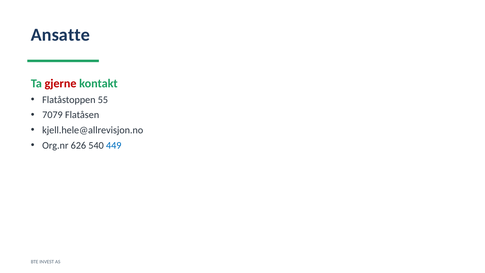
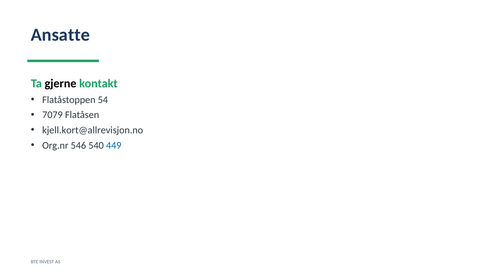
gjerne colour: red -> black (61, 83)
55: 55 -> 54 (103, 100)
kjell.hele@allrevisjon.no: kjell.hele@allrevisjon.no -> kjell.kort@allrevisjon.no (93, 130)
626: 626 -> 546 (78, 145)
